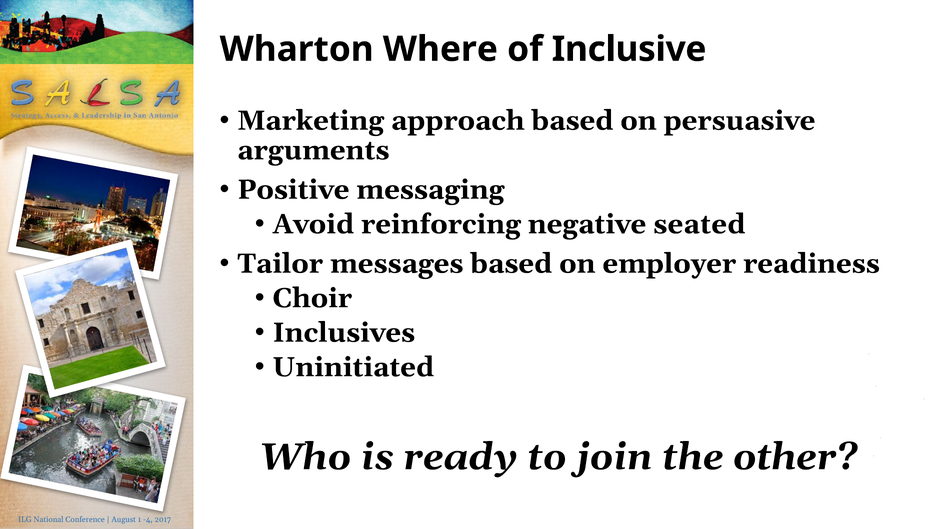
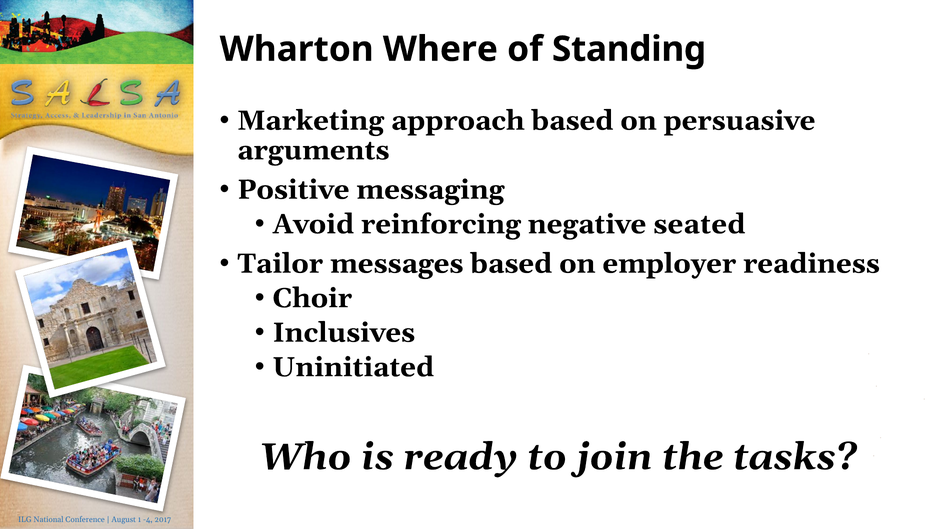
Inclusive: Inclusive -> Standing (629, 49)
other: other -> tasks (794, 457)
